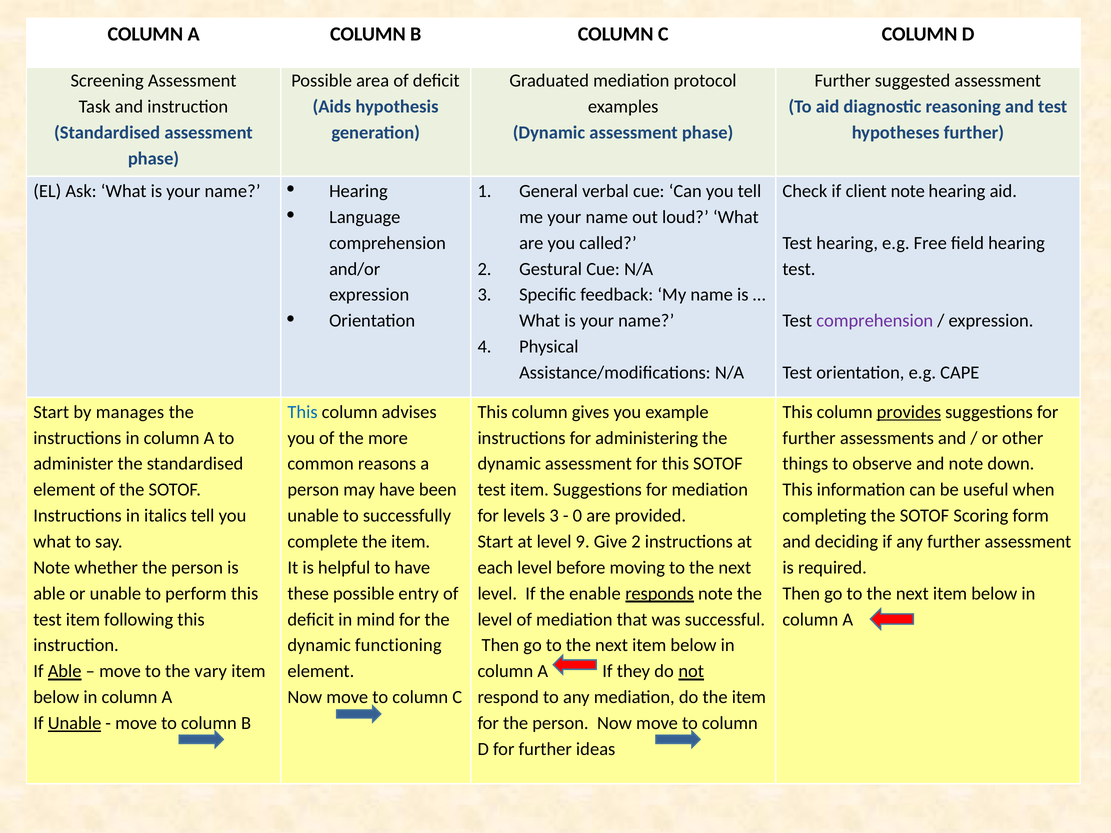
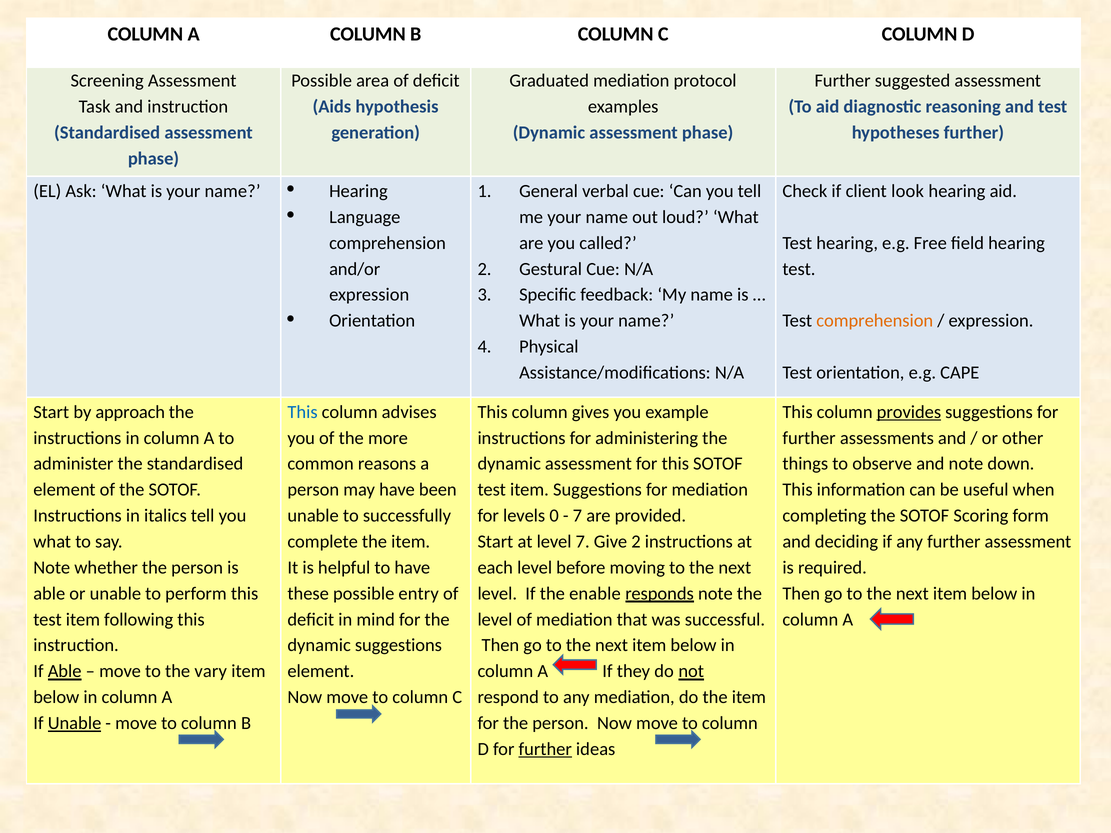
client note: note -> look (908, 191)
comprehension colour: purple -> orange (875, 321)
manages: manages -> approach (130, 412)
levels 3: 3 -> 0 (554, 516)
0: 0 -> 7 (577, 516)
level 9: 9 -> 7 (583, 542)
dynamic functioning: functioning -> suggestions (398, 646)
further underline: none -> present (545, 749)
